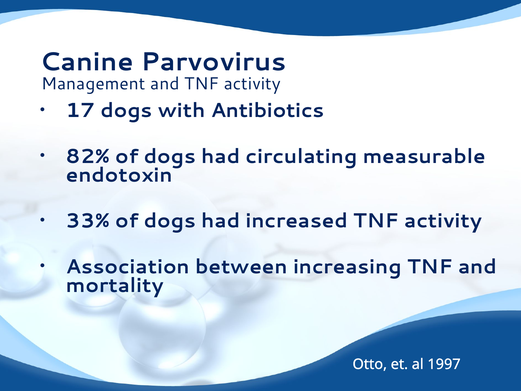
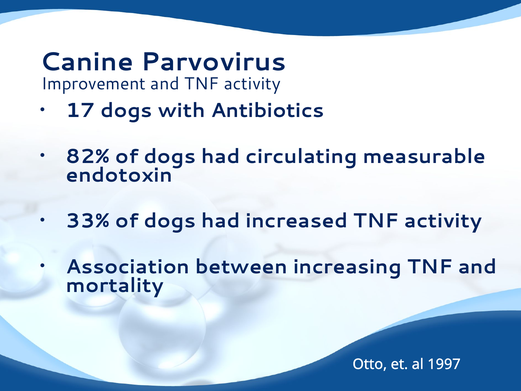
Management: Management -> Improvement (93, 84)
